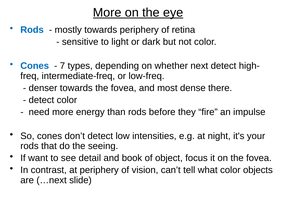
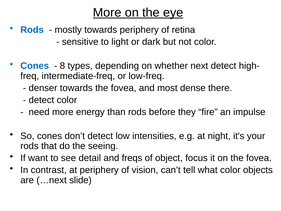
7: 7 -> 8 (62, 66)
book: book -> freqs (132, 158)
